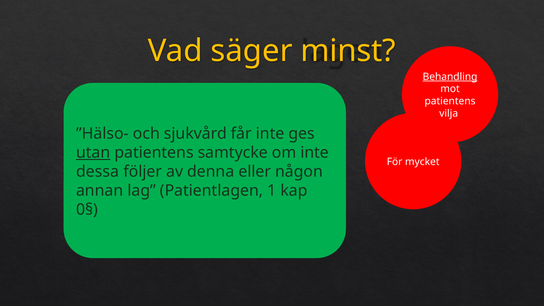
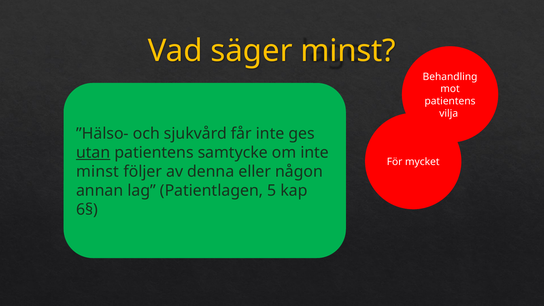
Behandling underline: present -> none (450, 77)
dessa: dessa -> minst (98, 172)
1: 1 -> 5 (272, 191)
0§: 0§ -> 6§ (87, 210)
